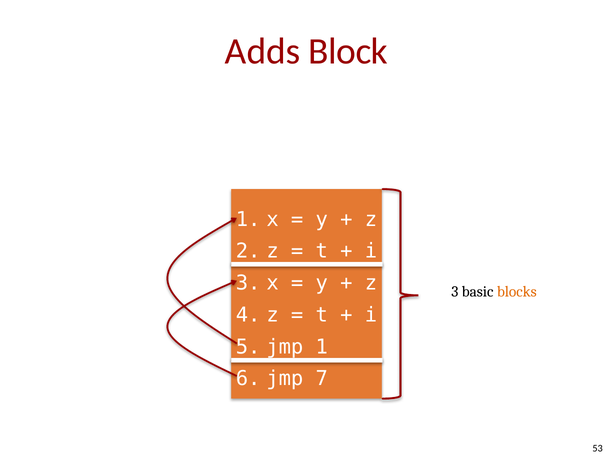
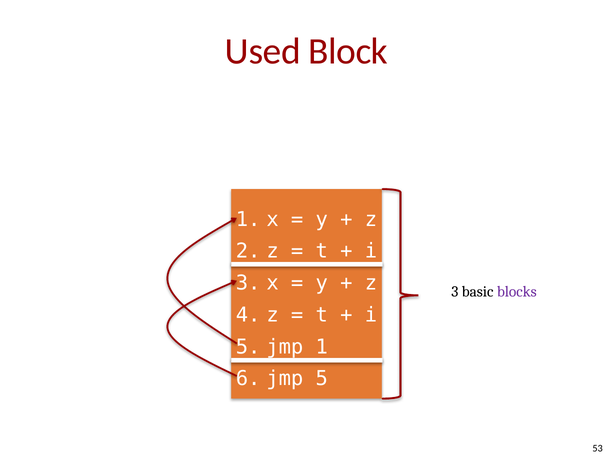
Adds: Adds -> Used (263, 51)
blocks colour: orange -> purple (517, 292)
jmp 7: 7 -> 5 (322, 378)
